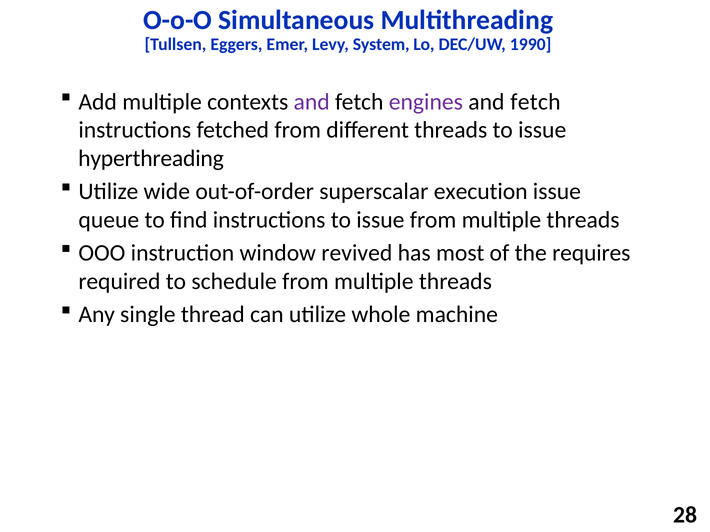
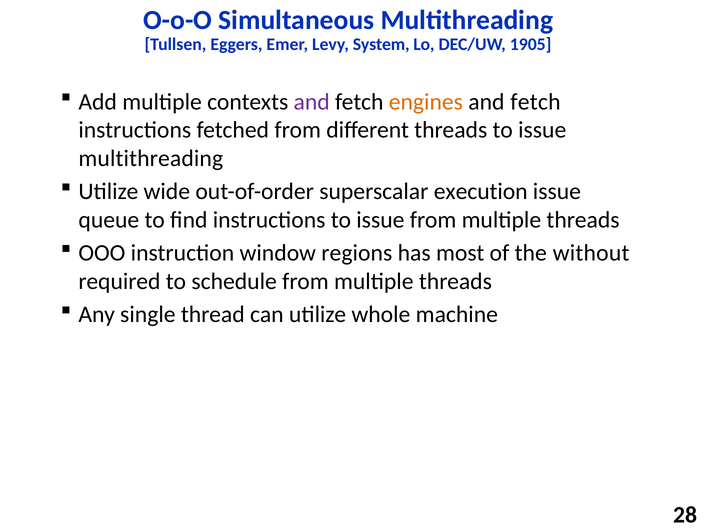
1990: 1990 -> 1905 (531, 45)
engines colour: purple -> orange (426, 102)
hyperthreading: hyperthreading -> multithreading (151, 159)
revived: revived -> regions (357, 253)
requires: requires -> without (591, 253)
